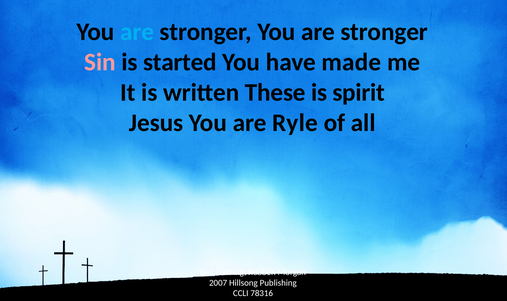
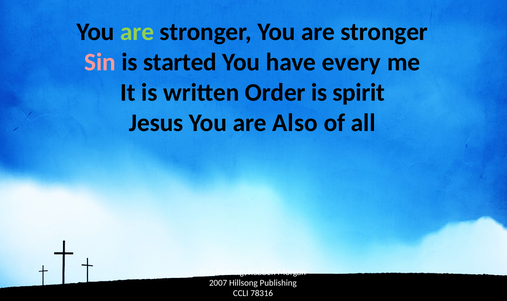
are colour: light blue -> light green (137, 32)
made: made -> every (351, 62)
These: These -> Order (275, 92)
Ryle: Ryle -> Also (295, 123)
